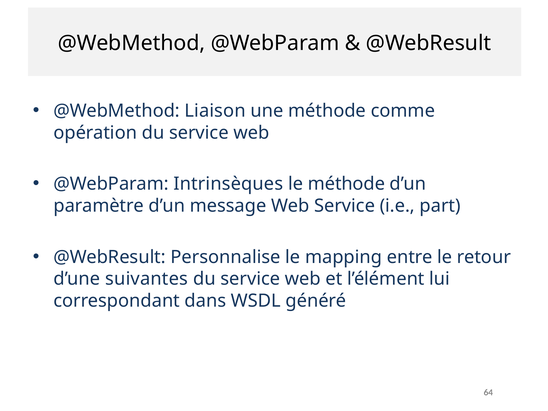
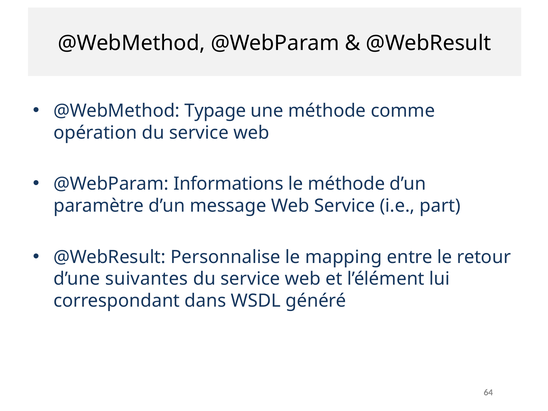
Liaison: Liaison -> Typage (215, 111)
Intrinsèques: Intrinsèques -> Informations (228, 184)
